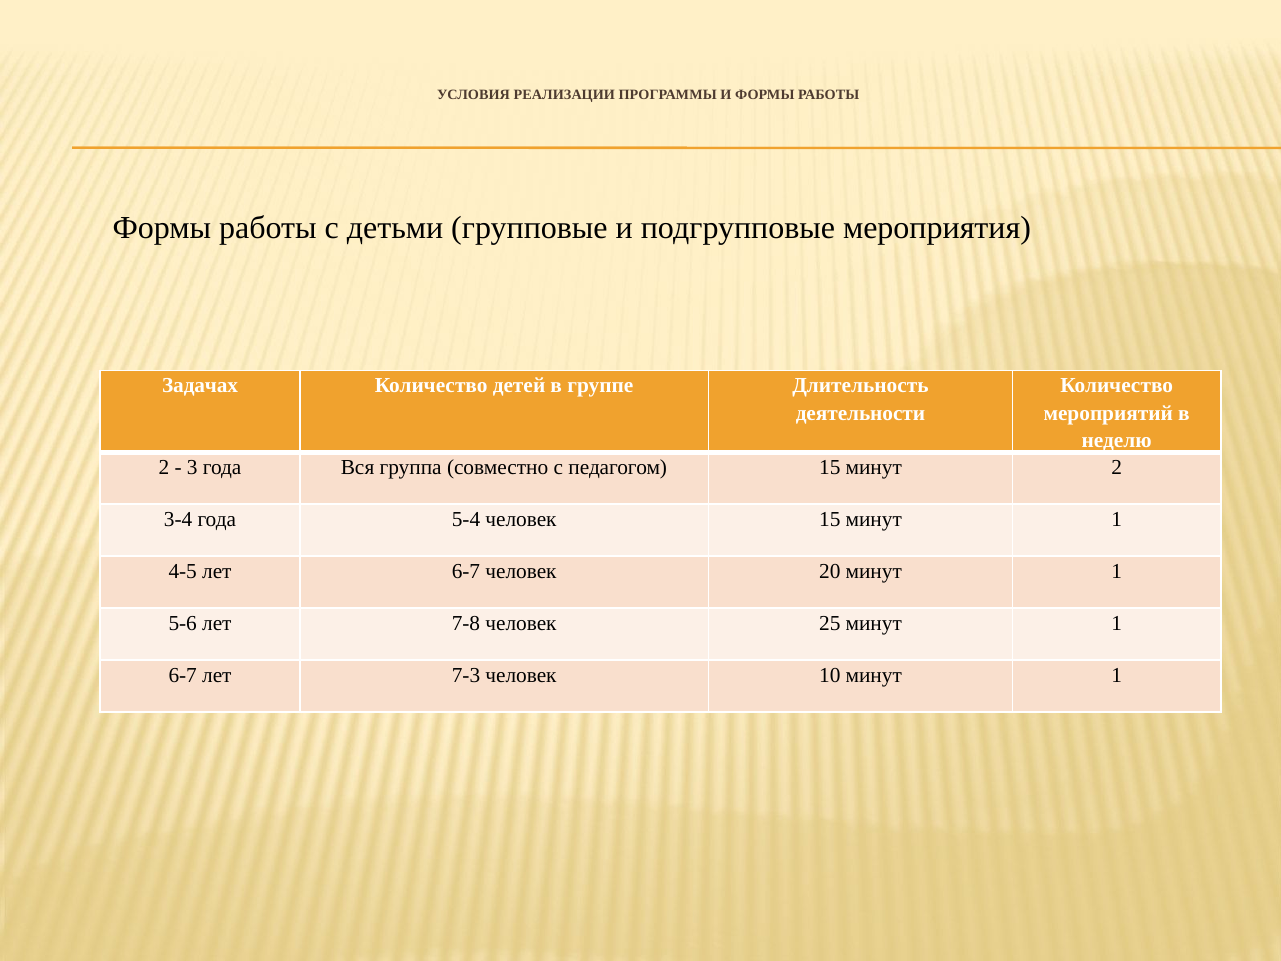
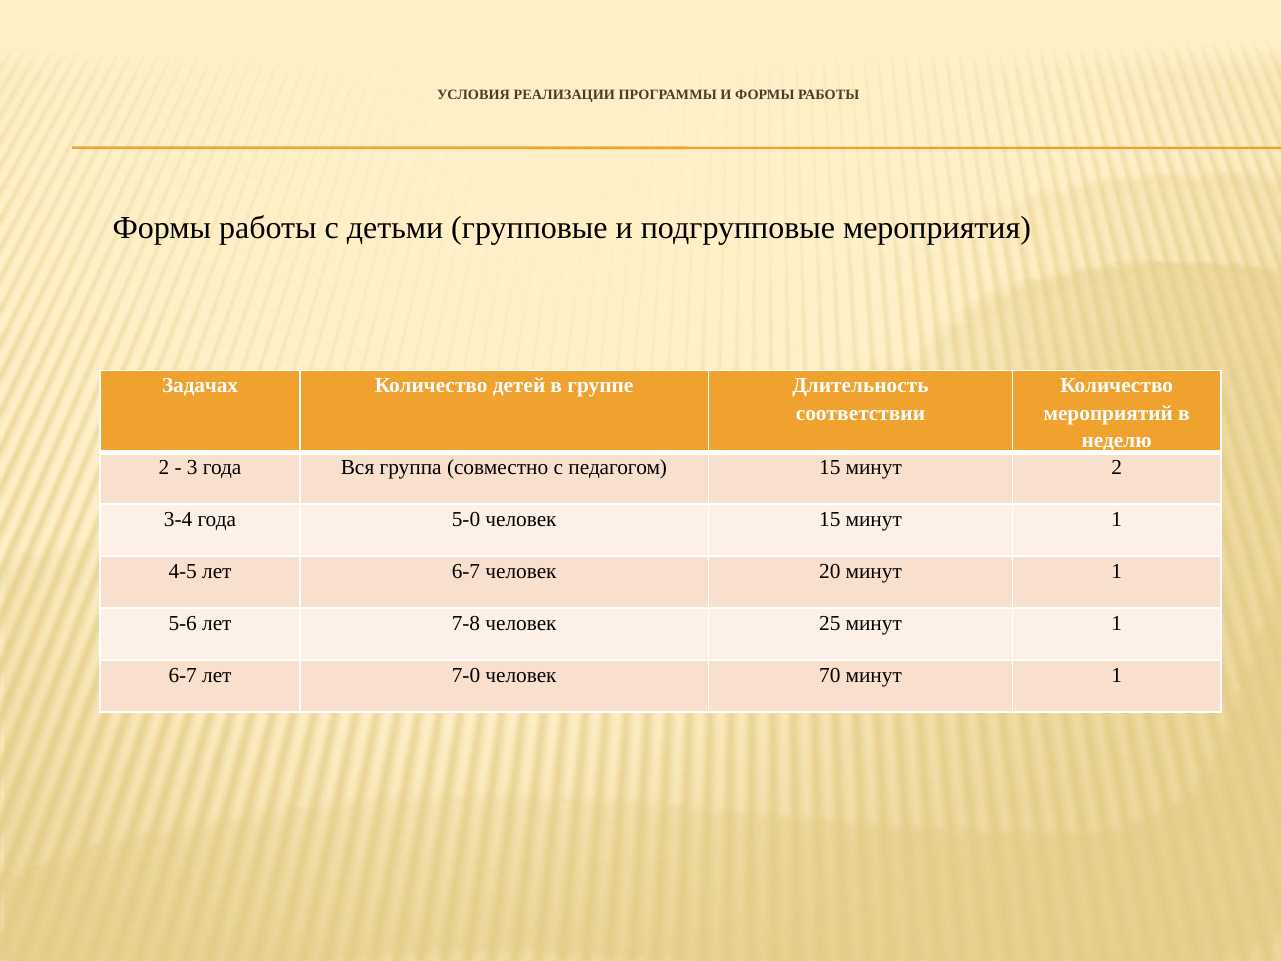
деятельности: деятельности -> соответствии (860, 413)
5-4: 5-4 -> 5-0 (466, 519)
7-3: 7-3 -> 7-0 (466, 675)
10: 10 -> 70 (830, 675)
